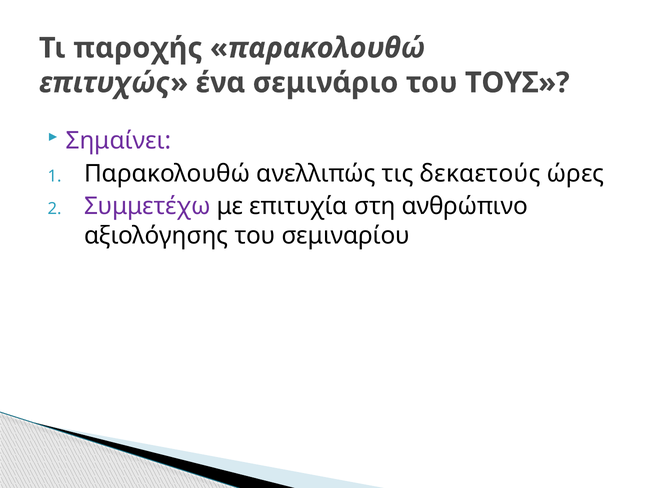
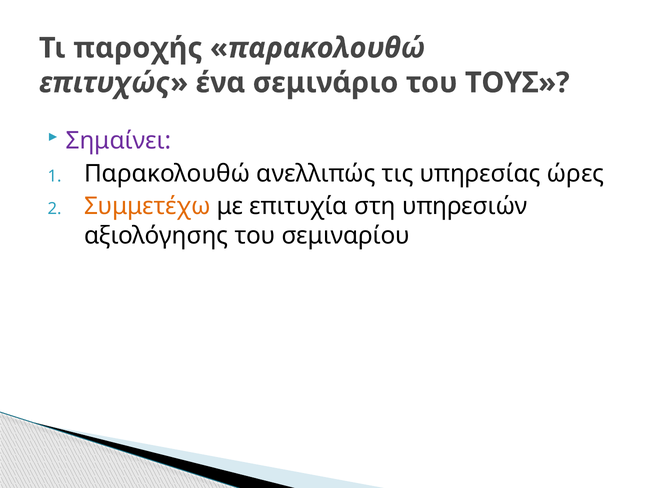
δεκαετούς: δεκαετούς -> υπηρεσίας (480, 174)
Συμμετέχω colour: purple -> orange (147, 207)
ανθρώπινο: ανθρώπινο -> υπηρεσιών (465, 207)
